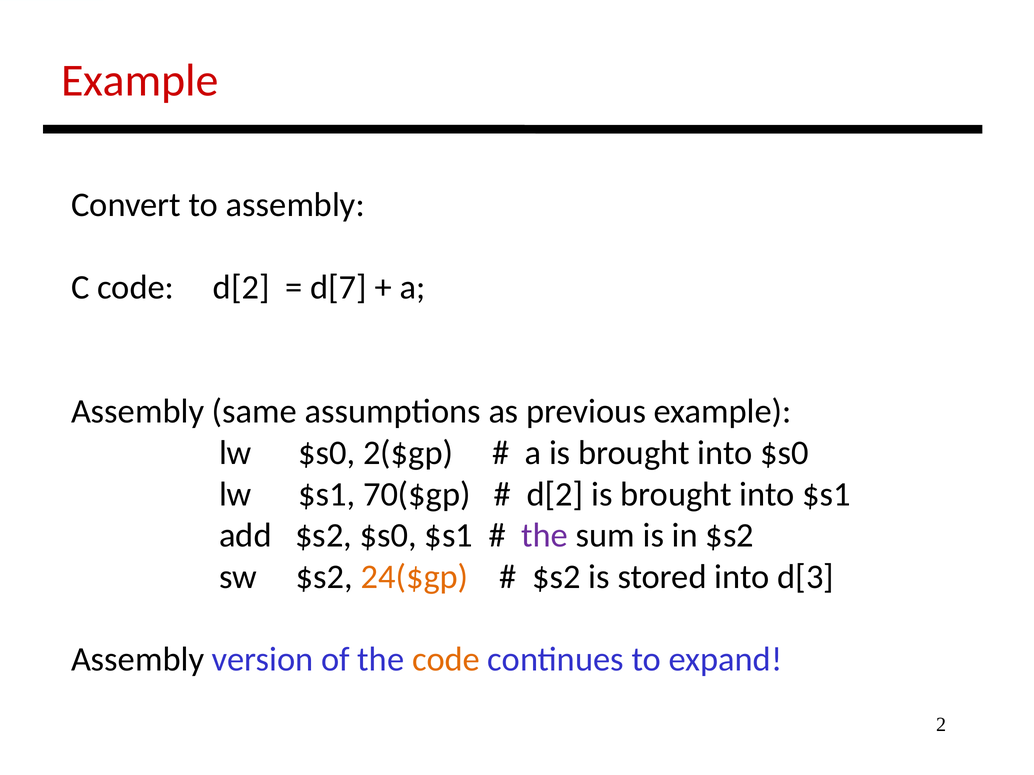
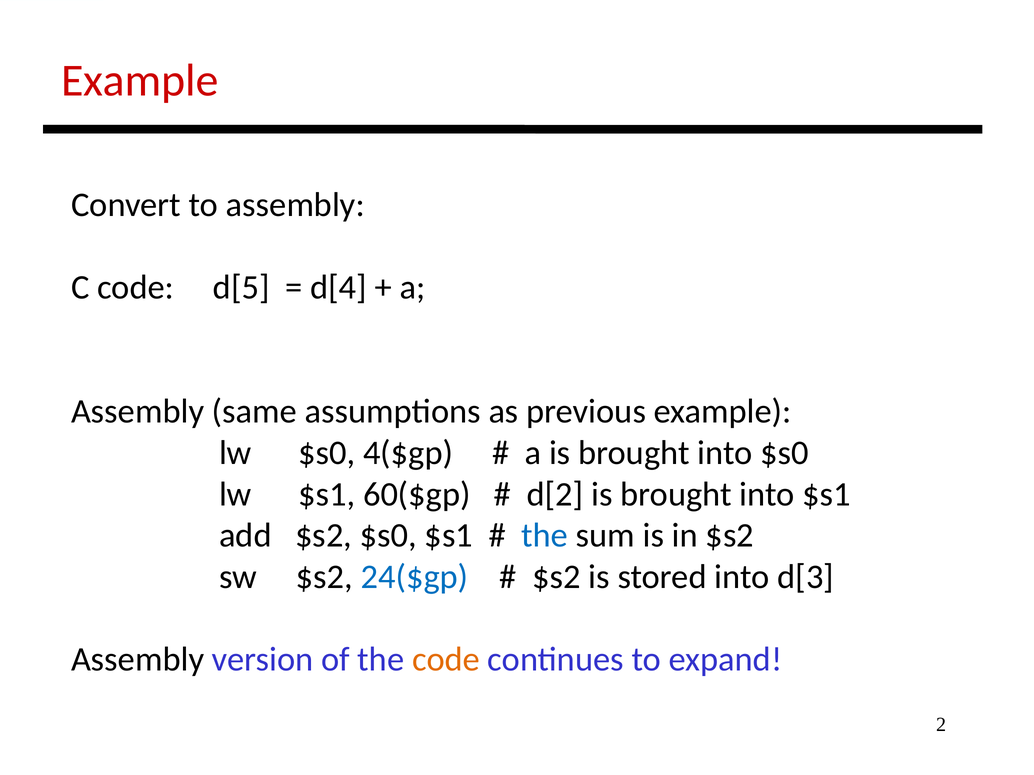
code d[2: d[2 -> d[5 (241, 288)
d[7: d[7 -> d[4 (338, 288)
2($gp: 2($gp -> 4($gp (408, 453)
70($gp: 70($gp -> 60($gp (417, 495)
the colour: purple -> blue (545, 536)
24($gp colour: orange -> blue (415, 577)
